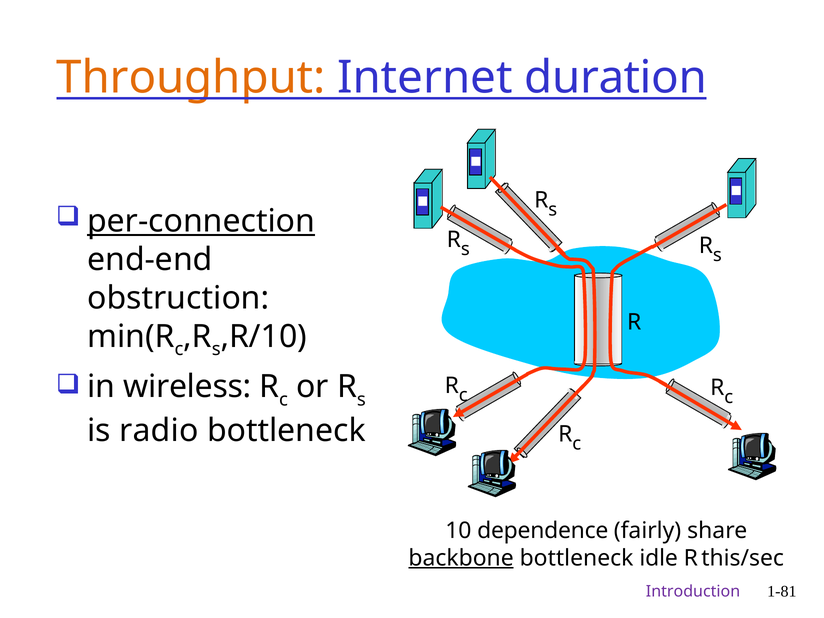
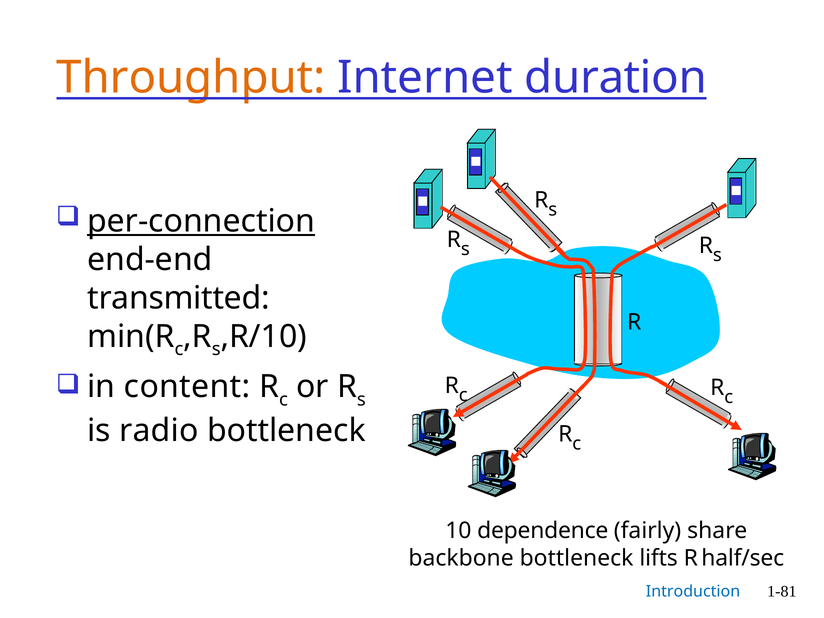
obstruction: obstruction -> transmitted (178, 298)
wireless: wireless -> content (187, 387)
backbone underline: present -> none (461, 558)
idle: idle -> lifts (659, 558)
this/sec: this/sec -> half/sec (743, 558)
Introduction colour: purple -> blue (693, 592)
